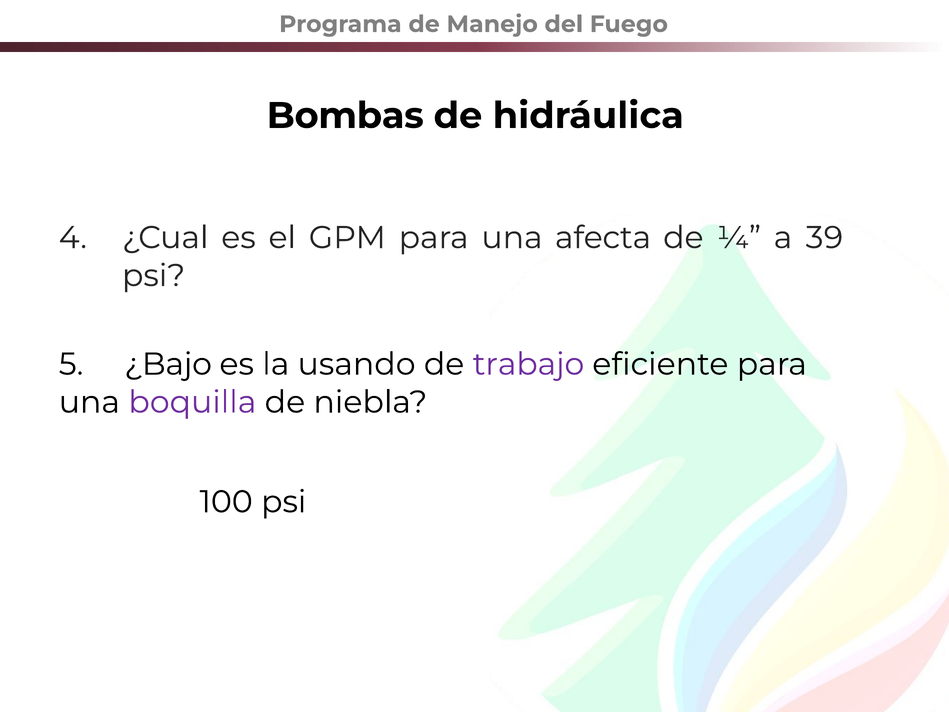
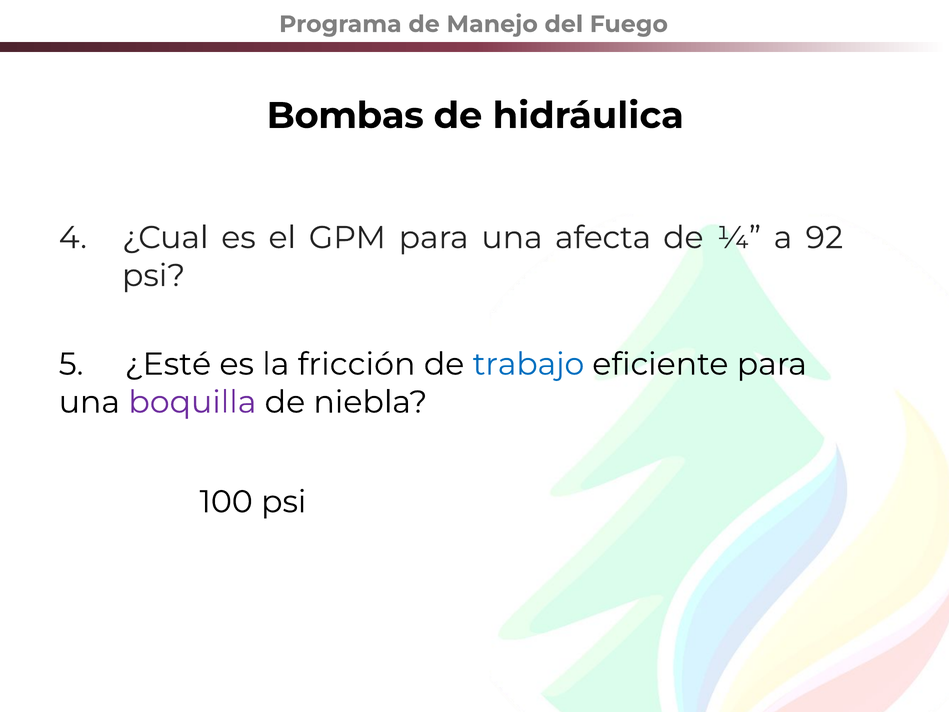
39: 39 -> 92 (824, 238)
¿Bajo: ¿Bajo -> ¿Esté (168, 364)
usando: usando -> fricción (357, 364)
trabajo colour: purple -> blue (528, 364)
